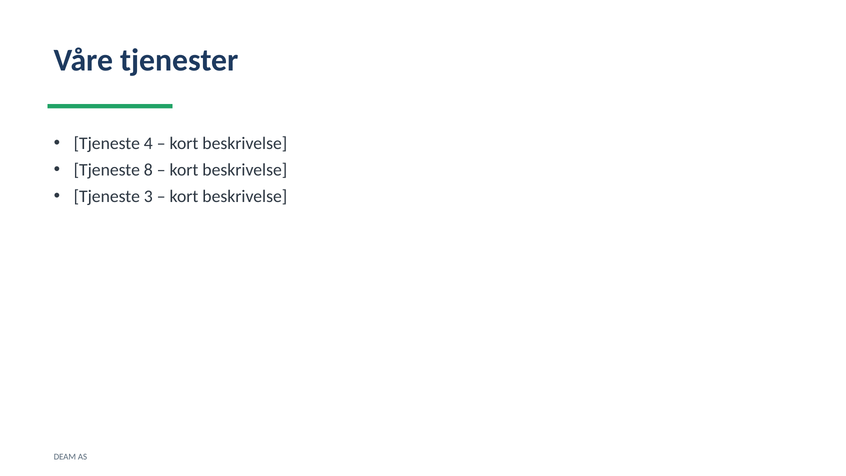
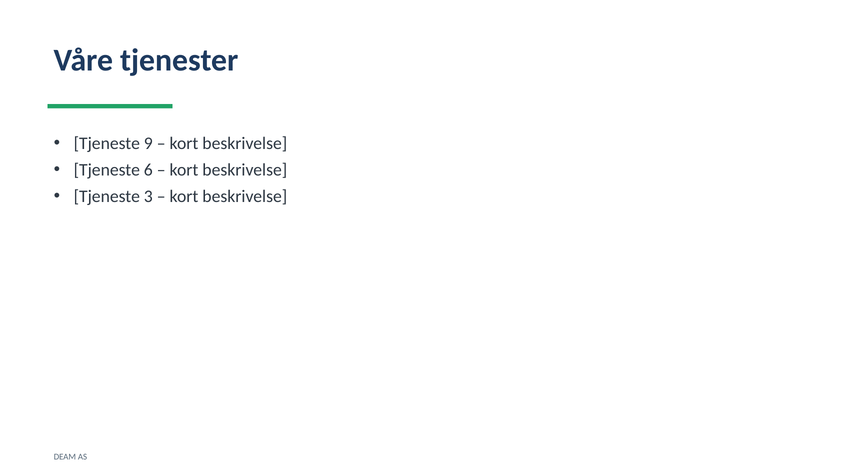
4: 4 -> 9 (148, 143)
8: 8 -> 6 (148, 170)
